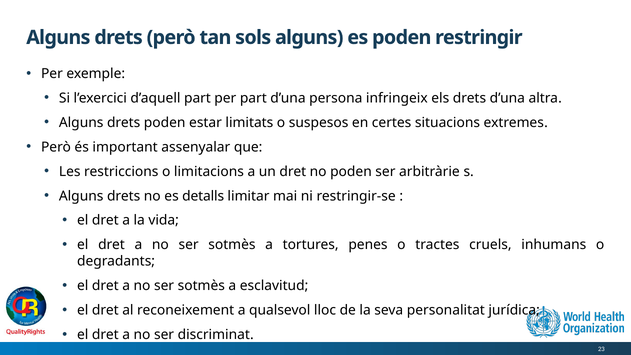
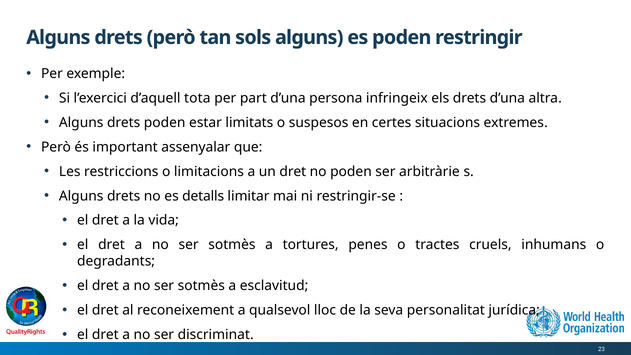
d’aquell part: part -> tota (197, 98)
